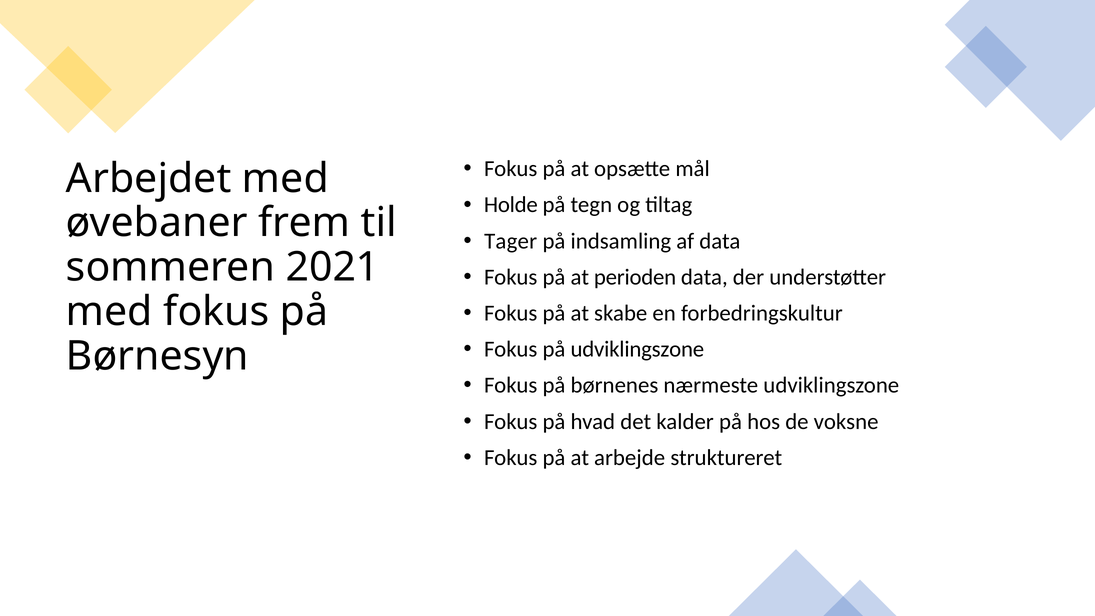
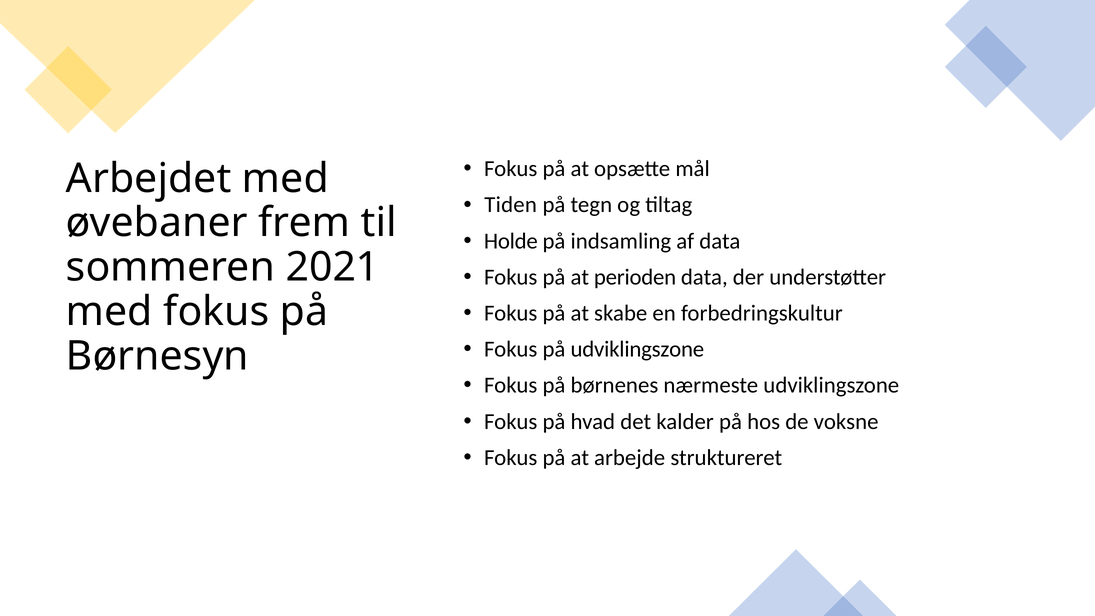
Holde: Holde -> Tiden (511, 205)
Tager: Tager -> Holde (511, 241)
